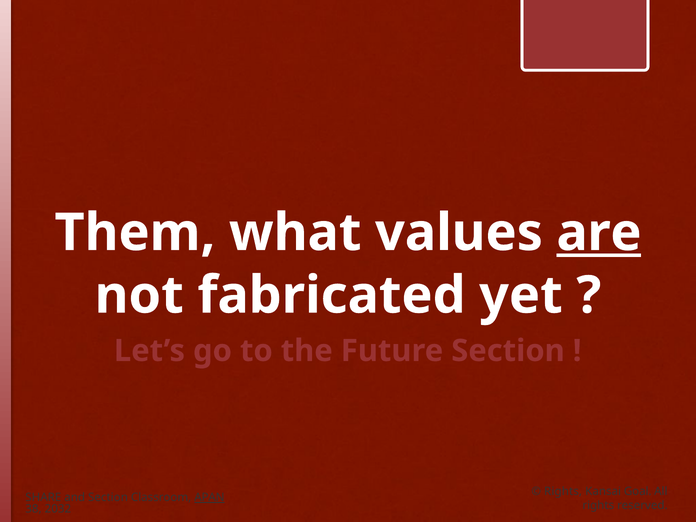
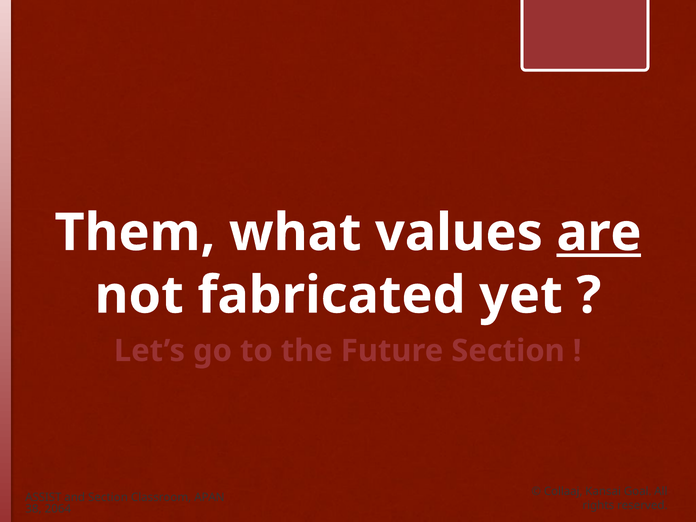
Rights: Rights -> Collaaj (563, 492)
SHARE: SHARE -> ASSIST (43, 498)
APAN underline: present -> none (209, 498)
2032: 2032 -> 2064 (58, 509)
